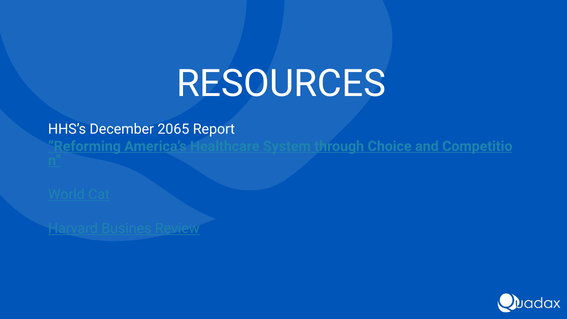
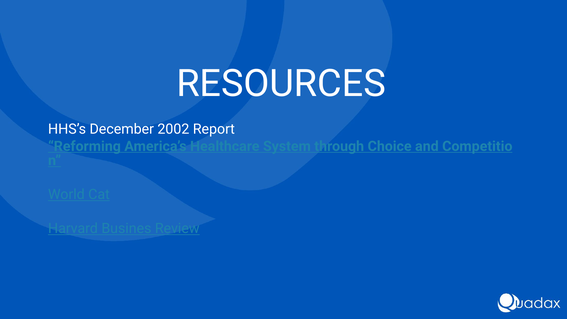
2065: 2065 -> 2002 (173, 129)
